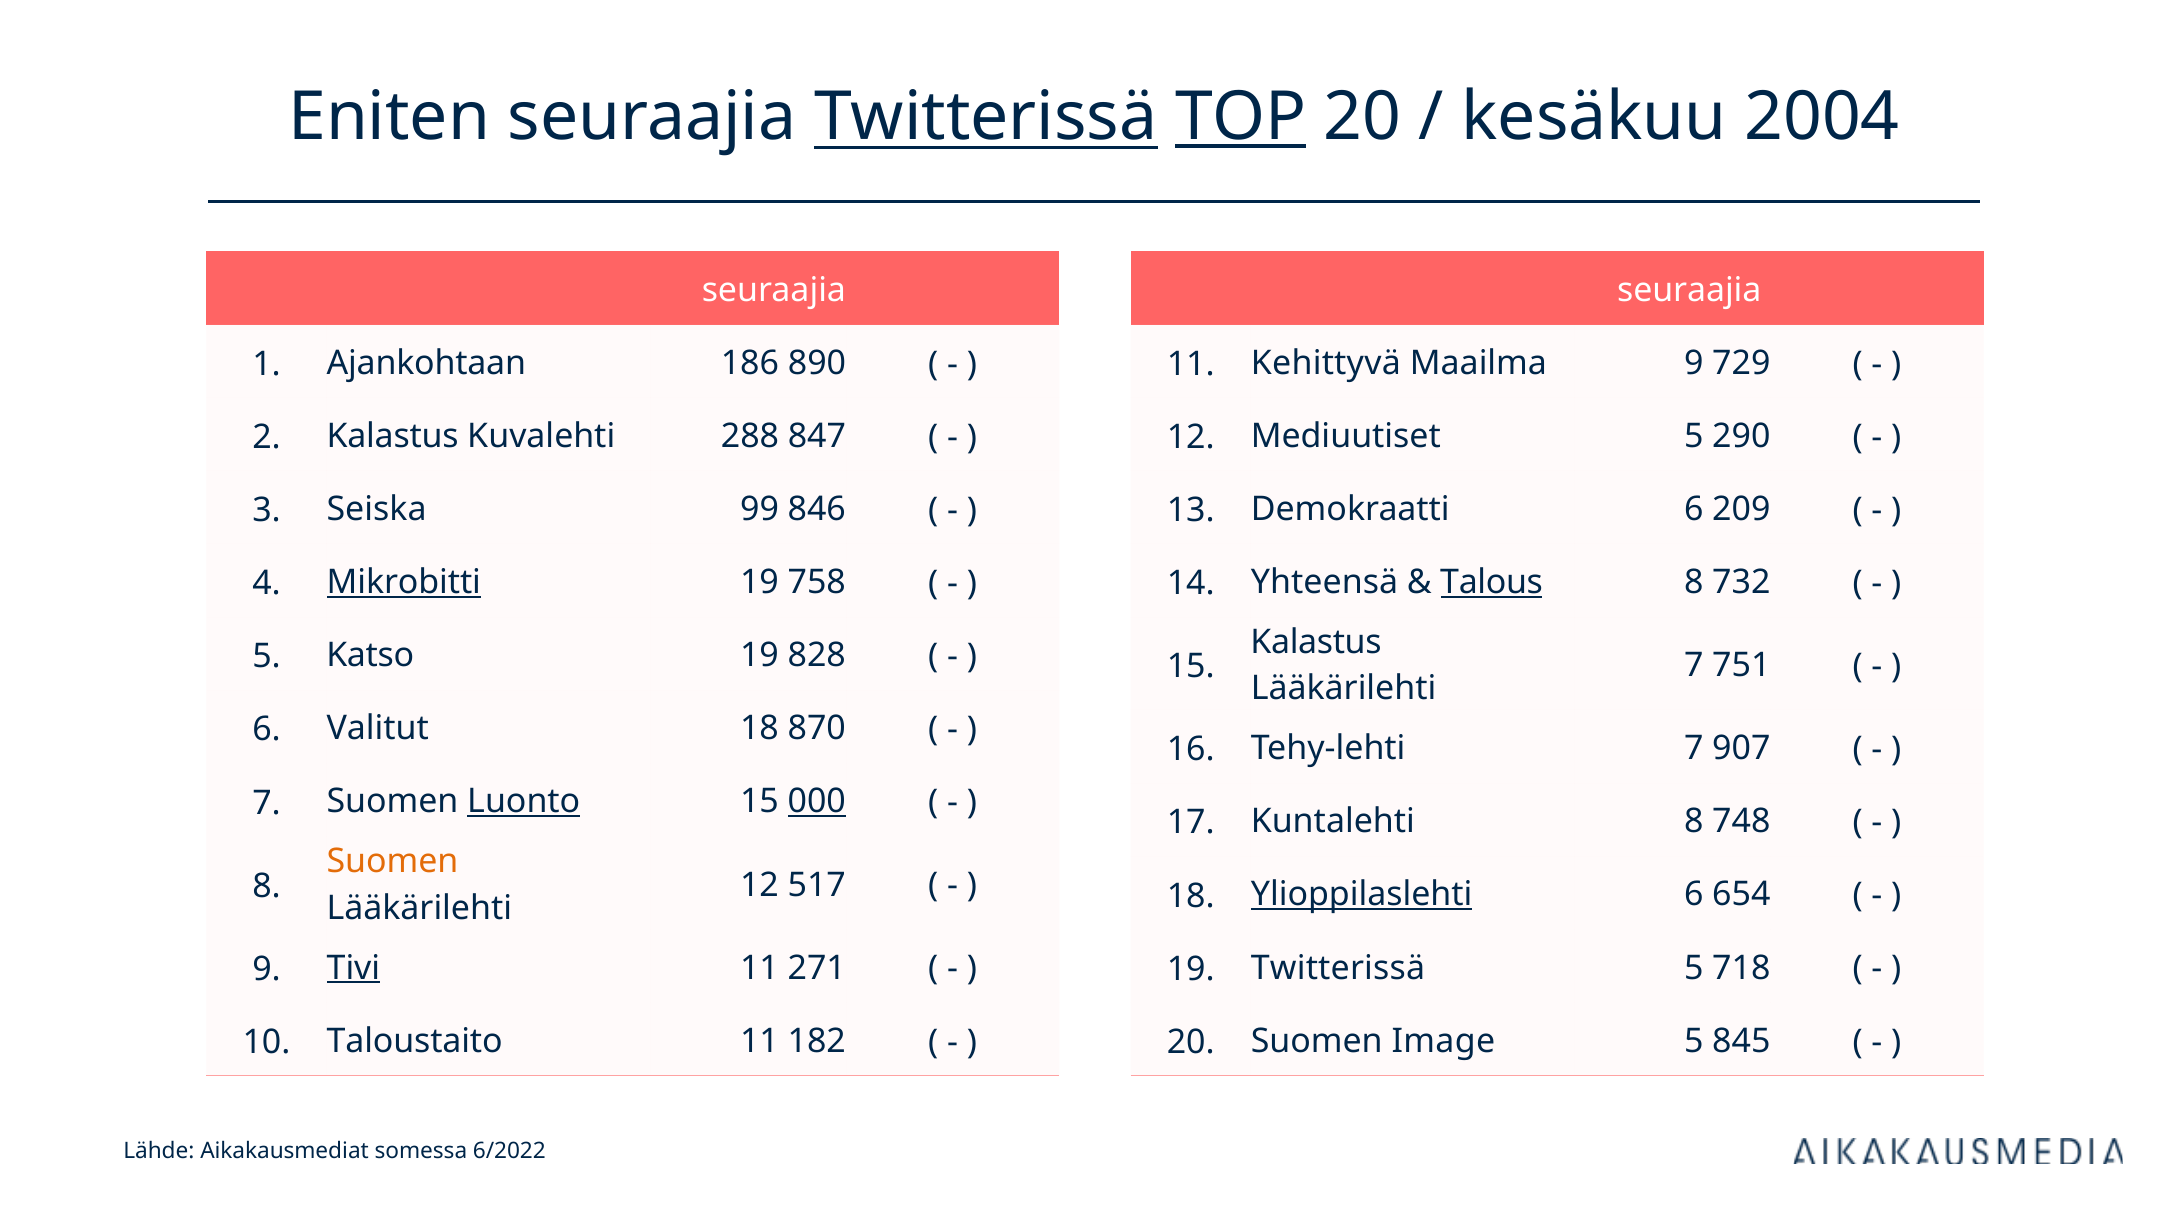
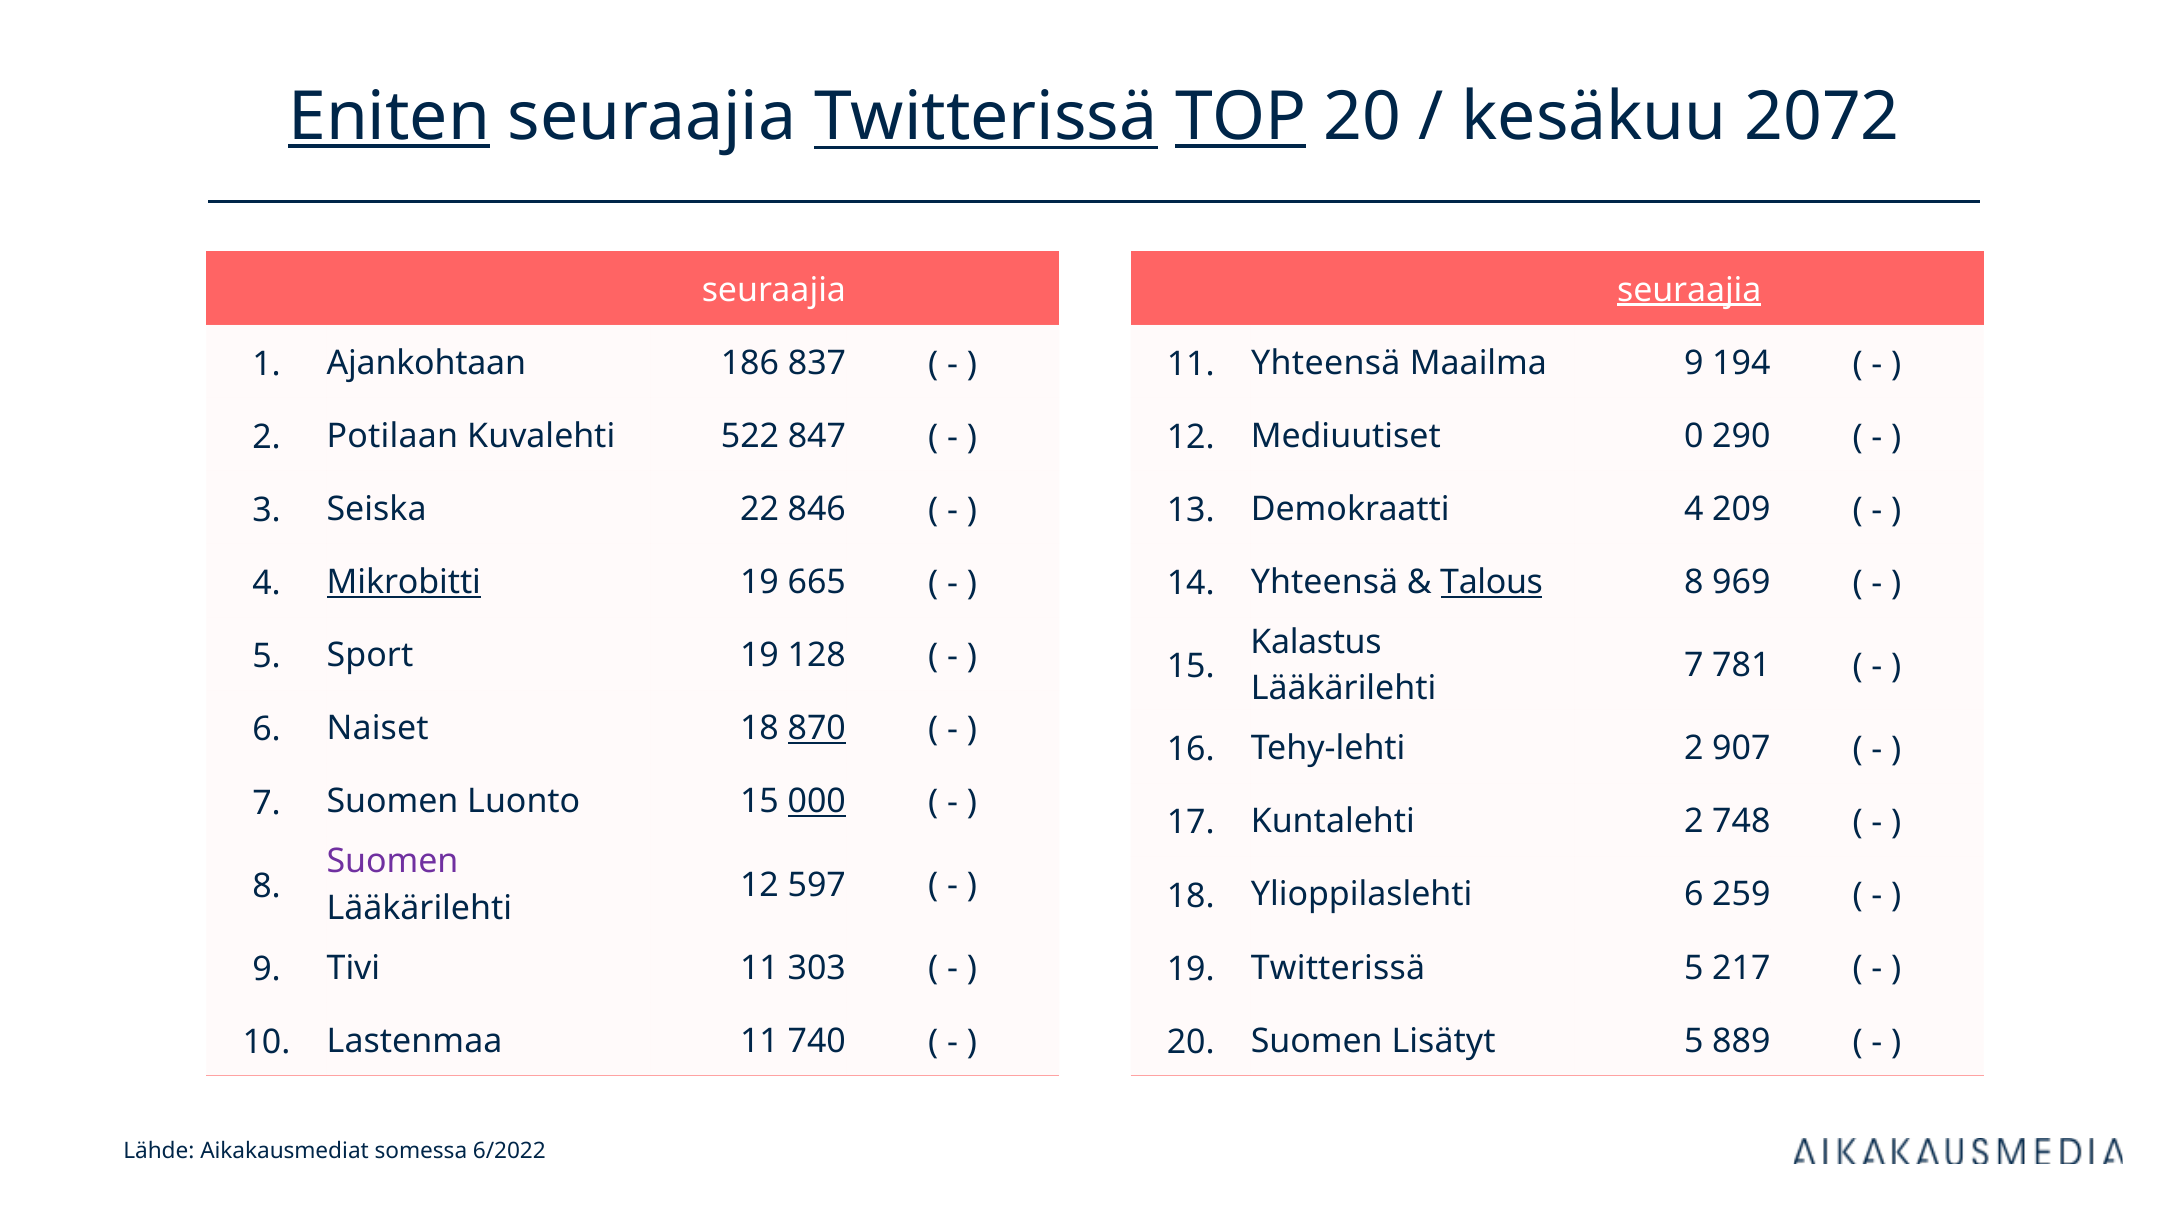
Eniten underline: none -> present (389, 117)
2004: 2004 -> 2072 (1822, 117)
seuraajia underline: none -> present (1689, 290)
890: 890 -> 837 (817, 363)
11 Kehittyvä: Kehittyvä -> Yhteensä (1326, 363)
729: 729 -> 194 (1741, 363)
2 Kalastus: Kalastus -> Potilaan (392, 436)
288: 288 -> 522 (750, 436)
Mediuutiset 5: 5 -> 0 (1694, 436)
99: 99 -> 22 (760, 509)
Demokraatti 6: 6 -> 4 (1694, 509)
758: 758 -> 665 (817, 583)
732: 732 -> 969 (1741, 583)
Katso: Katso -> Sport (370, 656)
828: 828 -> 128 (817, 656)
751: 751 -> 781 (1741, 666)
Valitut: Valitut -> Naiset (378, 729)
870 underline: none -> present (817, 729)
Tehy-lehti 7: 7 -> 2 (1694, 749)
Luonto underline: present -> none (524, 802)
Kuntalehti 8: 8 -> 2 (1694, 822)
Suomen colour: orange -> purple (393, 862)
517: 517 -> 597 (817, 885)
Ylioppilaslehti underline: present -> none (1362, 895)
654: 654 -> 259 (1741, 895)
Tivi underline: present -> none (353, 968)
271: 271 -> 303 (817, 968)
718: 718 -> 217 (1741, 968)
Taloustaito: Taloustaito -> Lastenmaa (415, 1041)
182: 182 -> 740 (817, 1041)
Image: Image -> Lisätyt (1444, 1041)
845: 845 -> 889 (1741, 1041)
